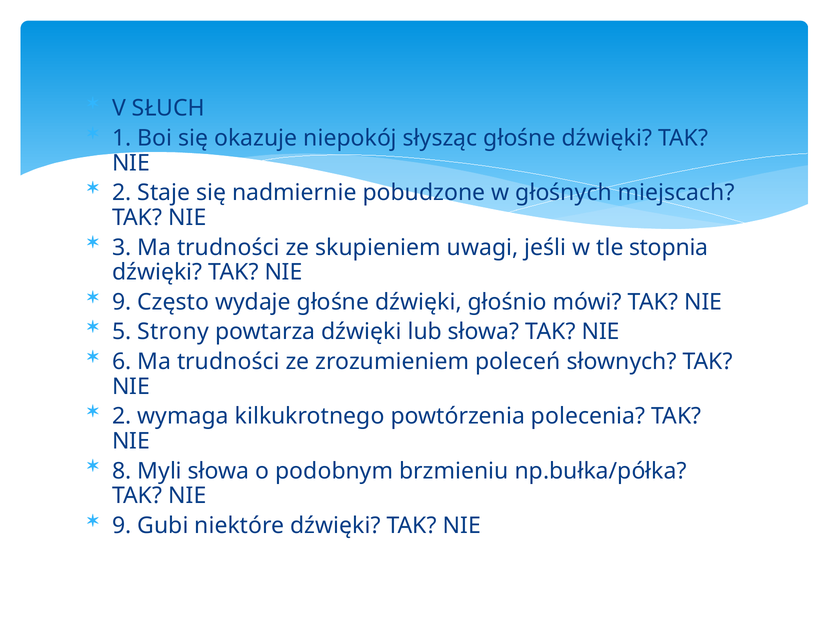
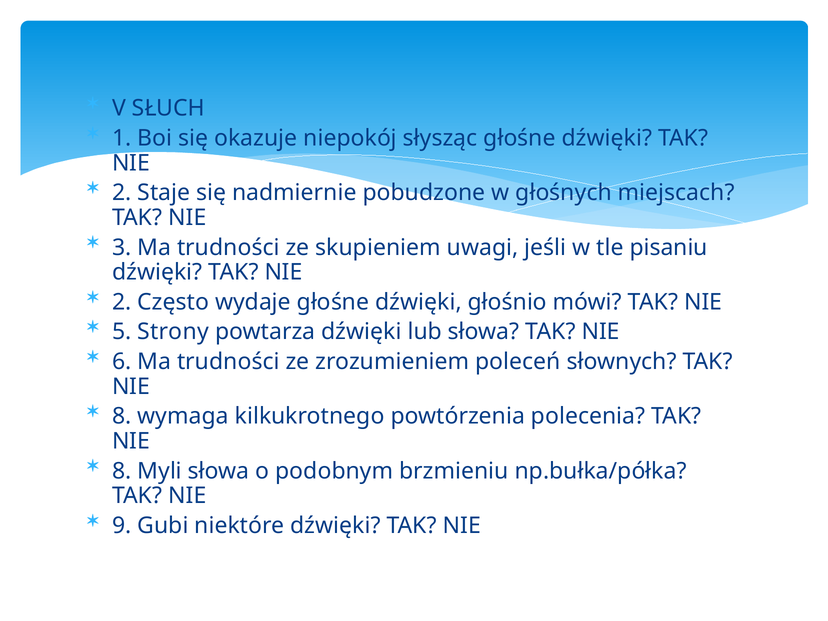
stopnia: stopnia -> pisaniu (669, 247)
9: 9 -> 2 (122, 302)
2: 2 -> 8 (122, 416)
